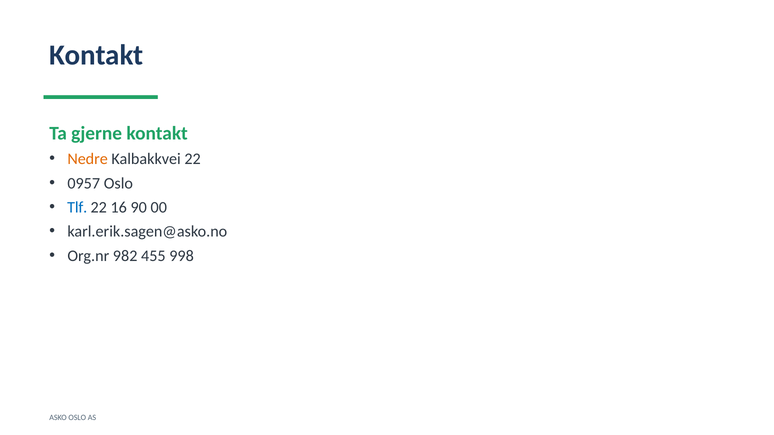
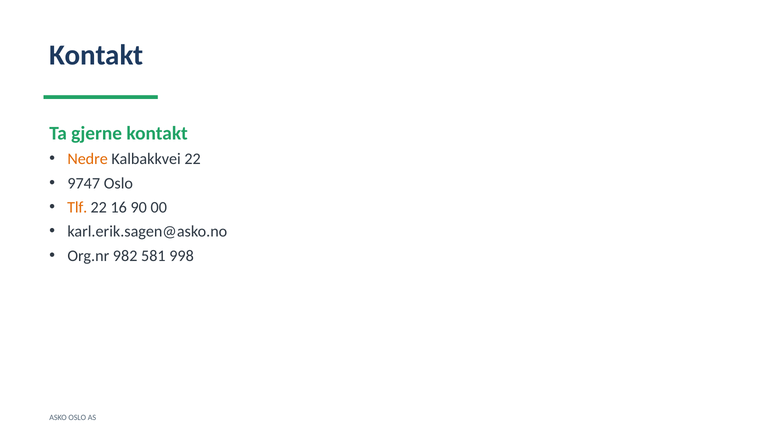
0957: 0957 -> 9747 (84, 183)
Tlf colour: blue -> orange (77, 208)
455: 455 -> 581 (153, 256)
